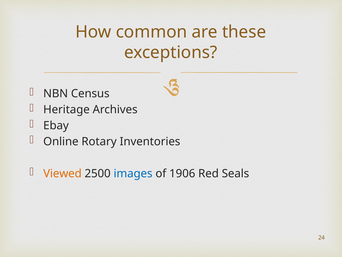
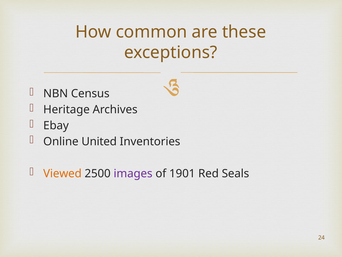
Rotary: Rotary -> United (99, 141)
images colour: blue -> purple (133, 173)
1906: 1906 -> 1901 (182, 173)
